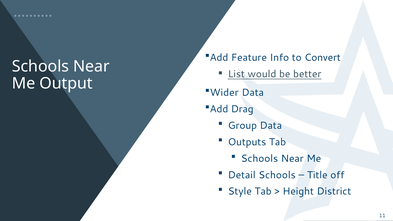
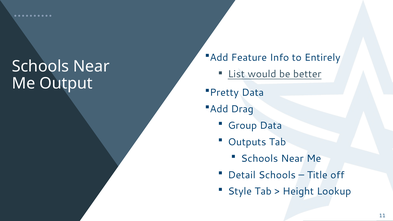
Convert: Convert -> Entirely (322, 57)
Wider: Wider -> Pretty (224, 93)
District: District -> Lookup (334, 191)
